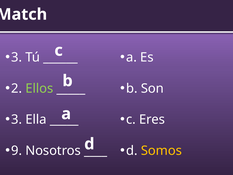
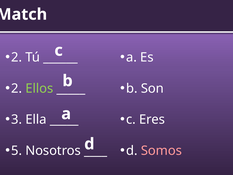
3: 3 -> 2 (17, 57)
9: 9 -> 5 (17, 150)
Somos colour: yellow -> pink (161, 150)
